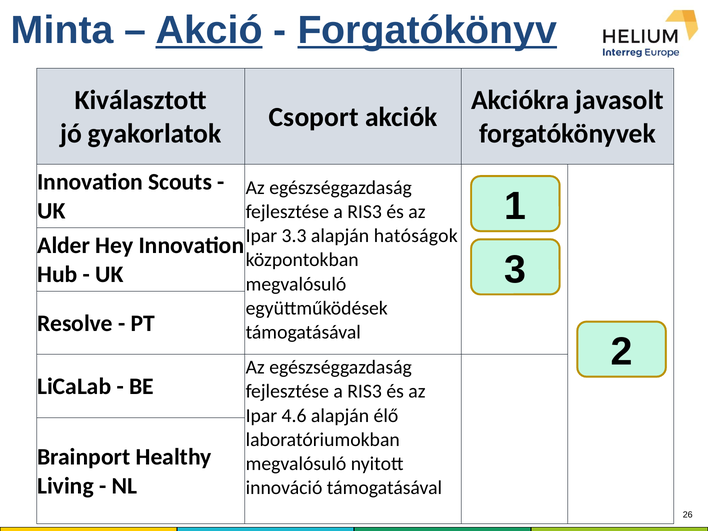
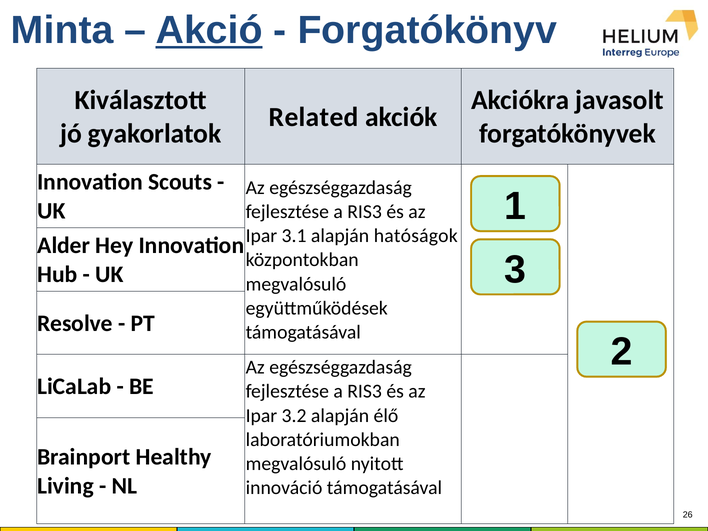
Forgatókönyv underline: present -> none (427, 30)
Csoport: Csoport -> Related (314, 117)
3.3: 3.3 -> 3.1 (294, 236)
4.6: 4.6 -> 3.2 (294, 416)
